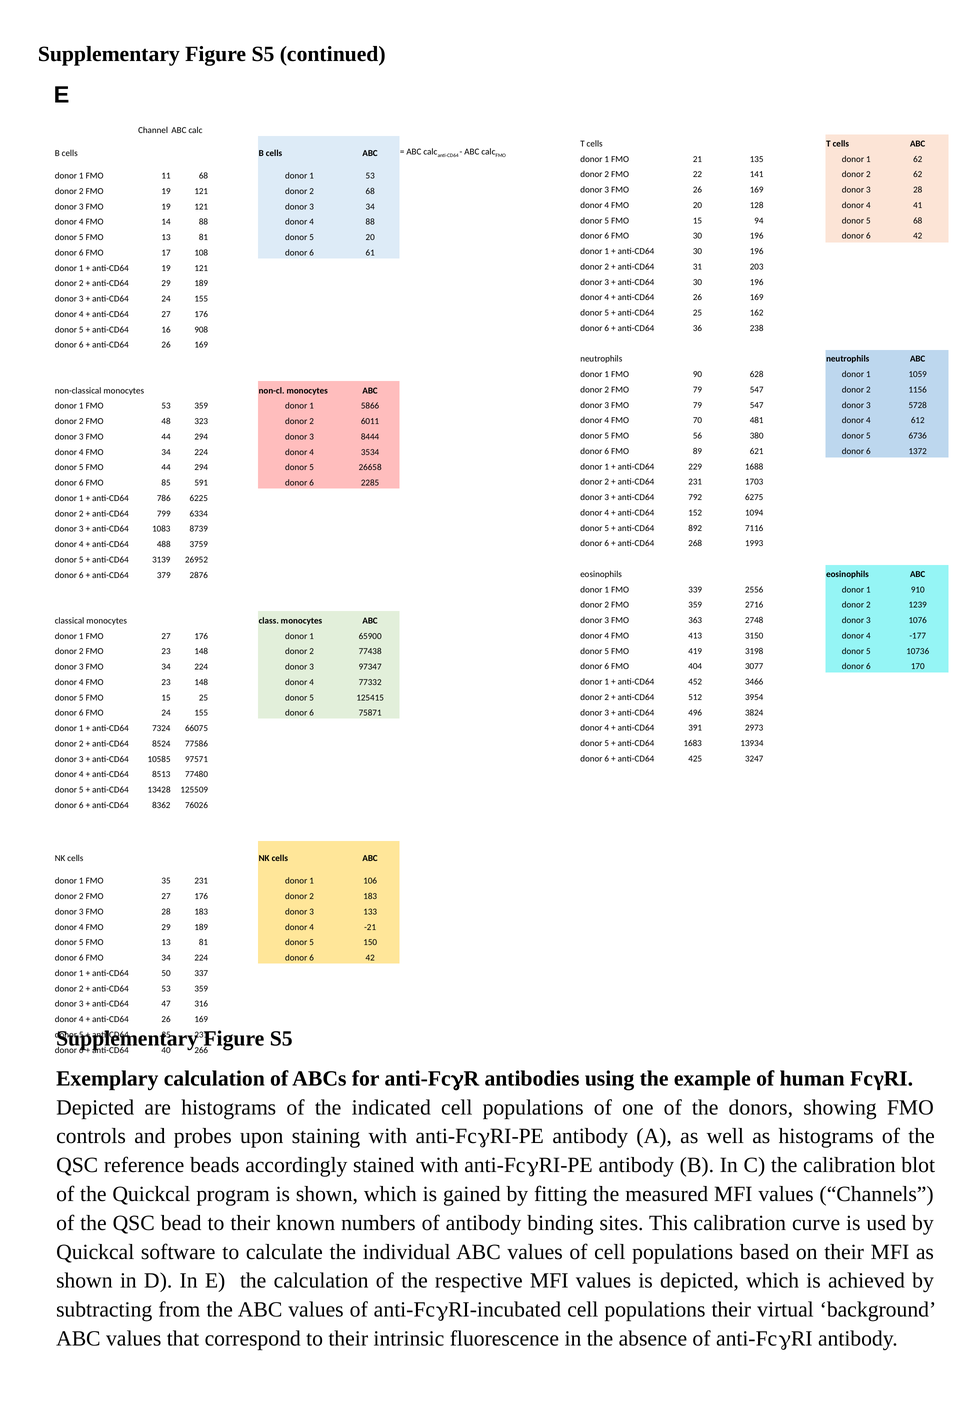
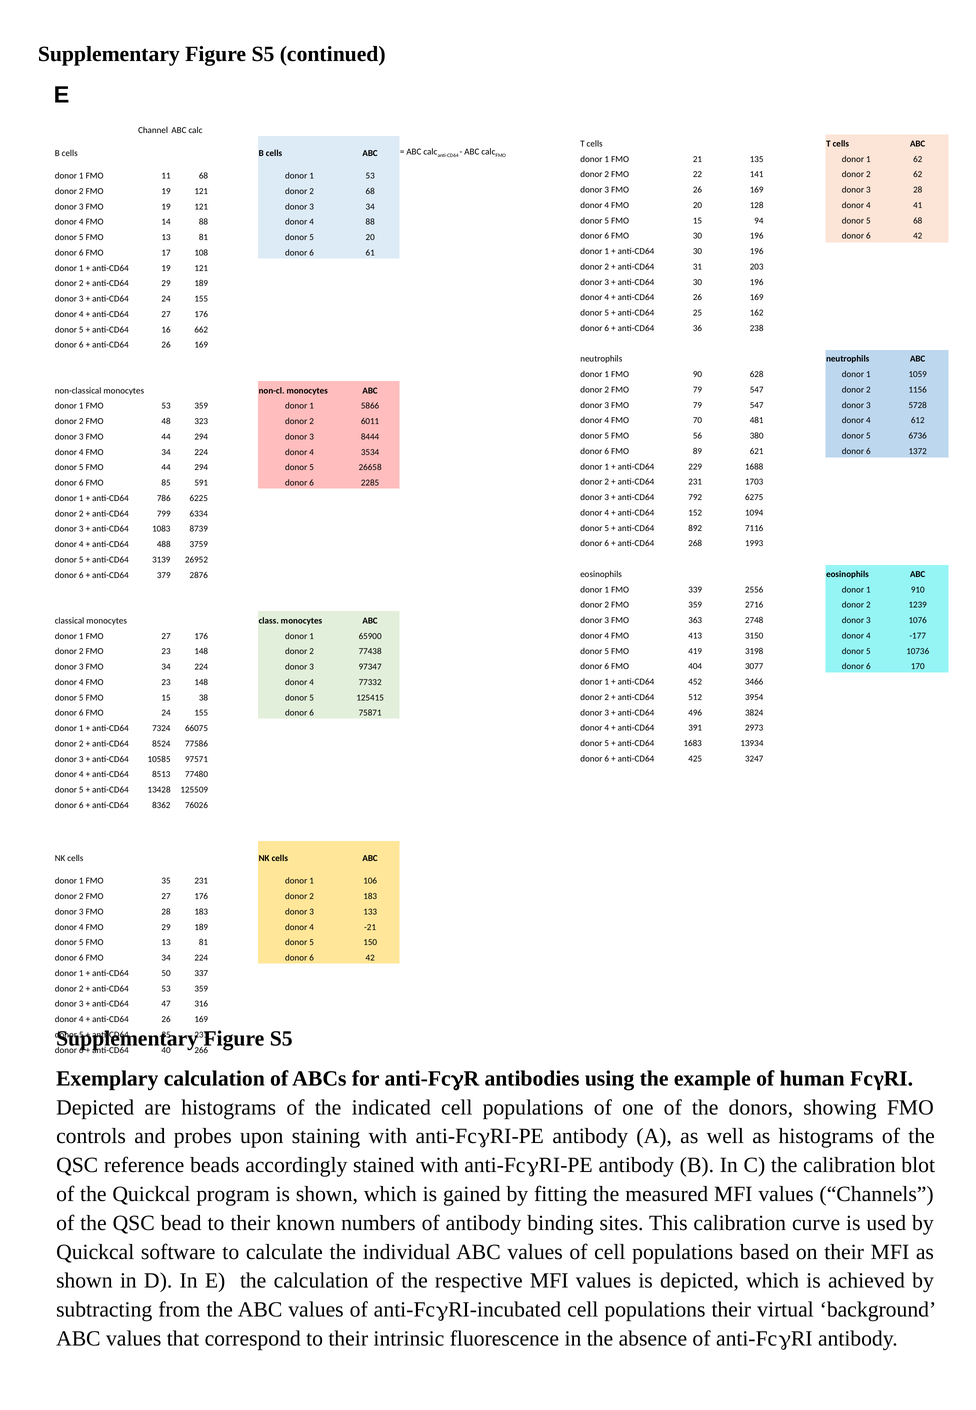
908: 908 -> 662 (201, 330)
15 25: 25 -> 38 (203, 697)
